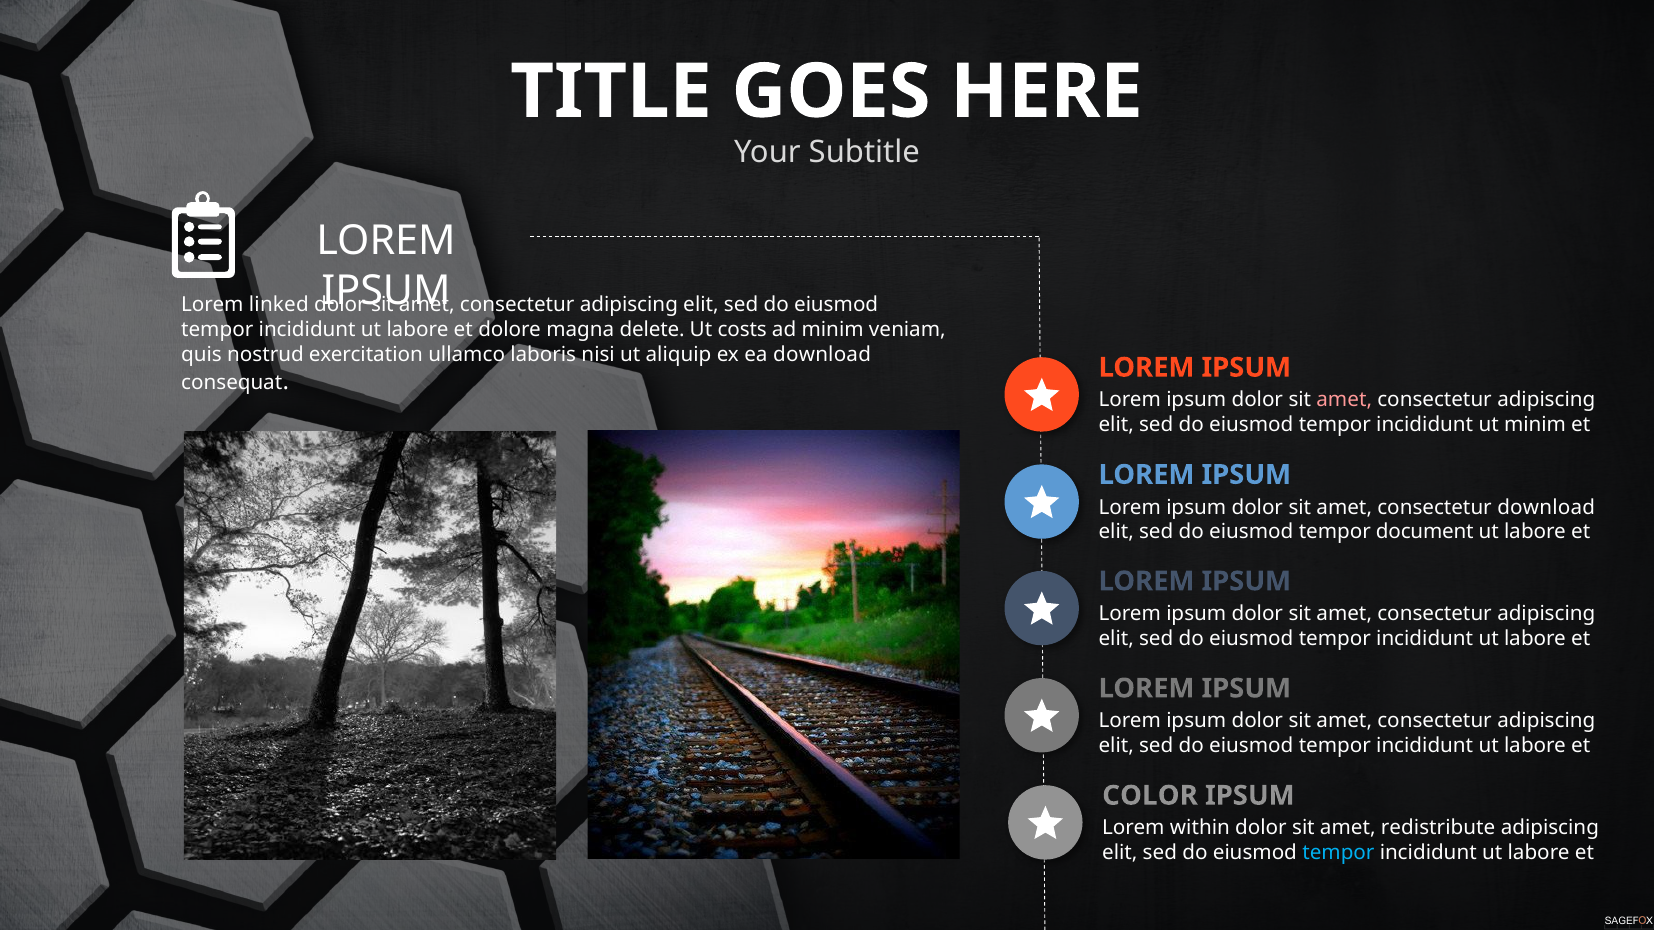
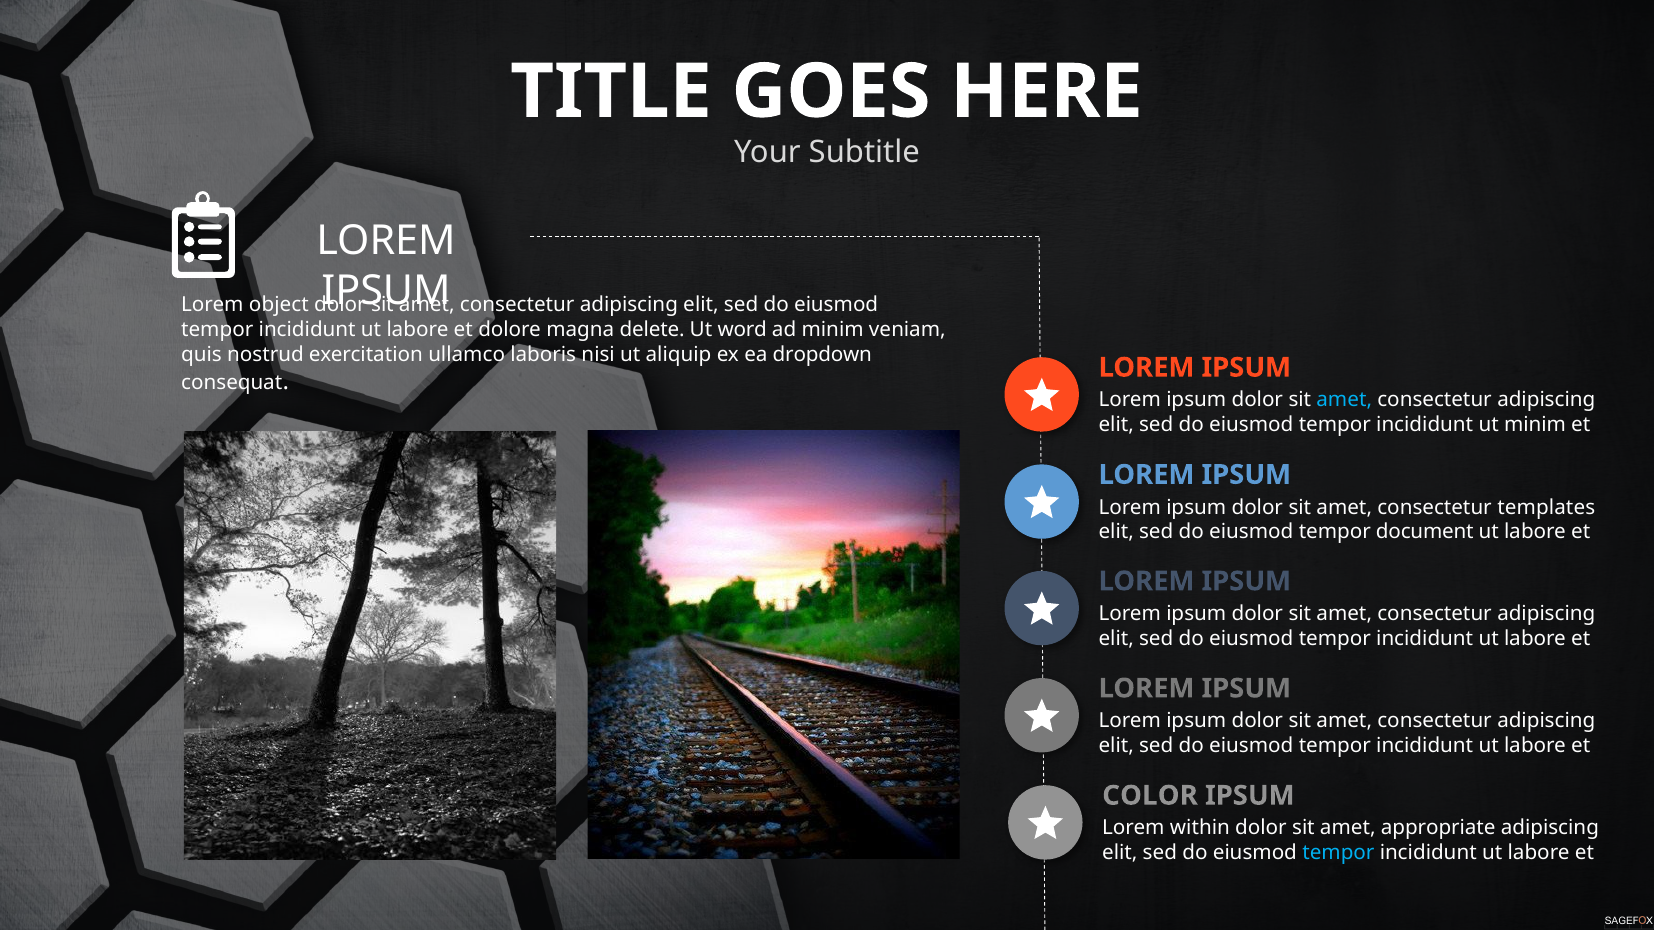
linked: linked -> object (279, 305)
costs: costs -> word (742, 330)
ea download: download -> dropdown (822, 355)
amet colour: pink -> light blue (1344, 400)
consectetur download: download -> templates (1546, 507)
redistribute: redistribute -> appropriate (1438, 828)
